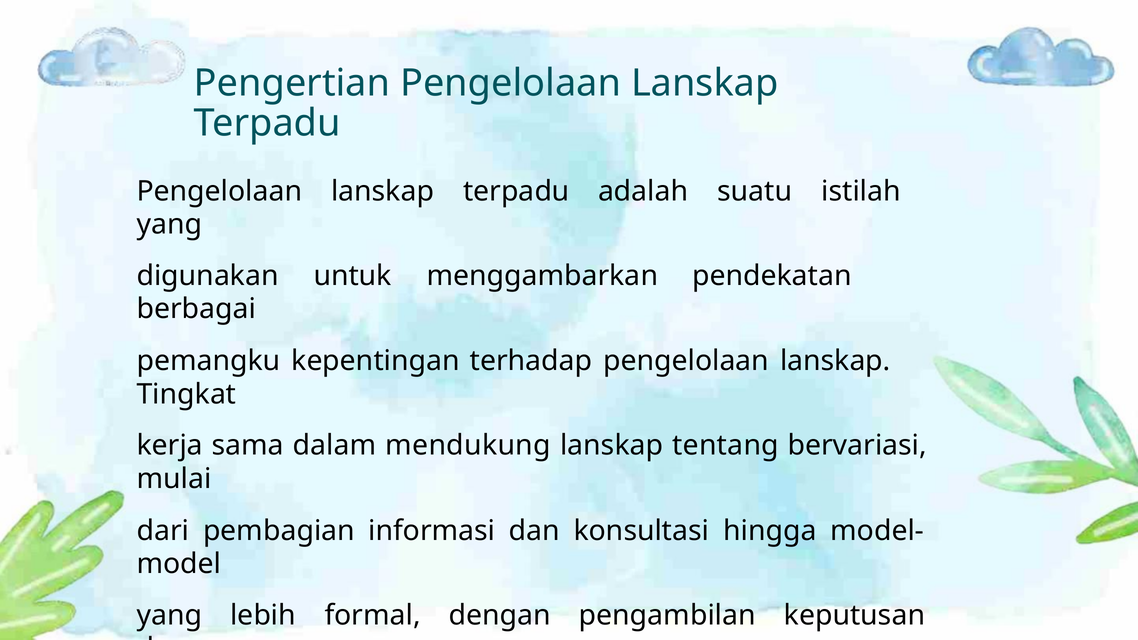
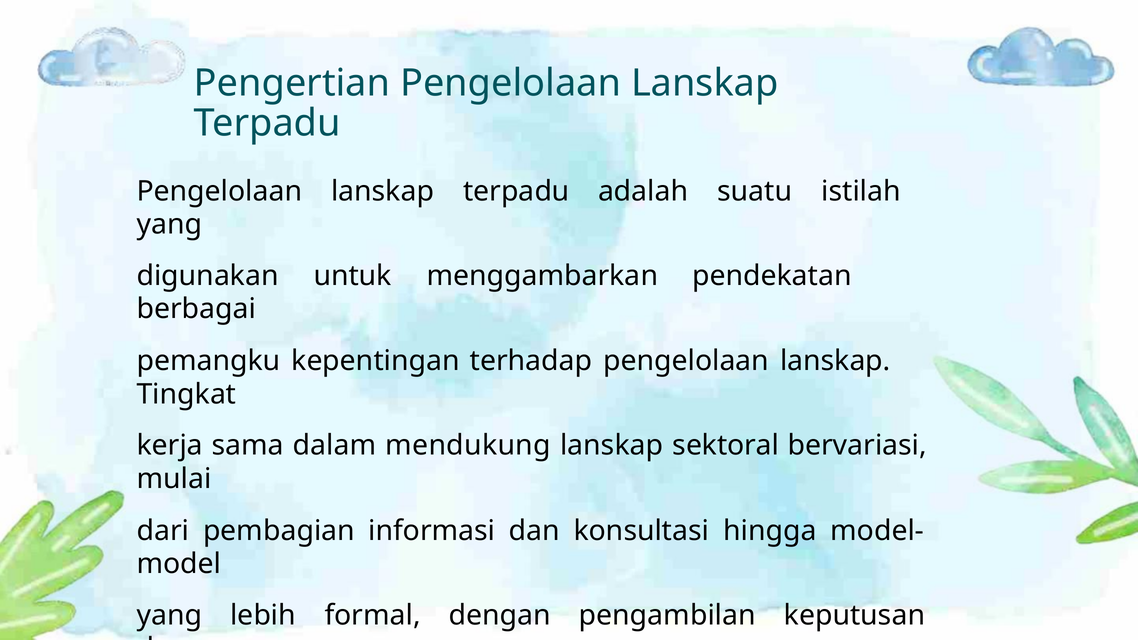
tentang: tentang -> sektoral (726, 446)
